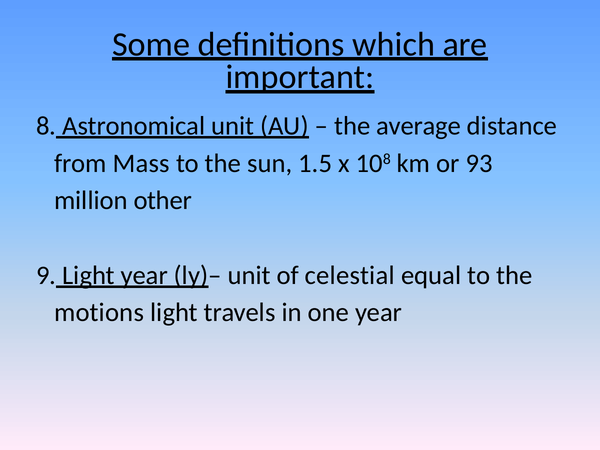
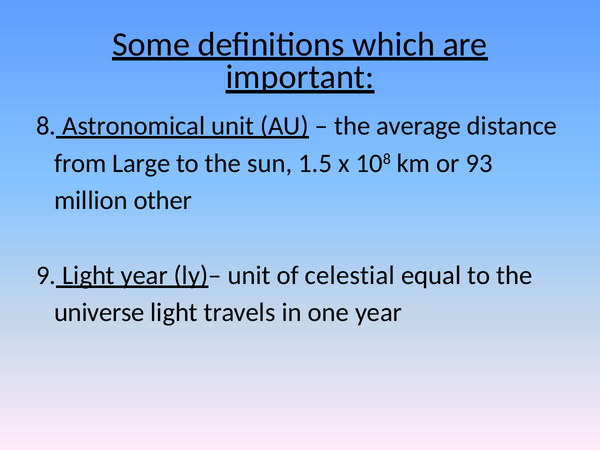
Mass: Mass -> Large (141, 163)
motions: motions -> universe (99, 313)
